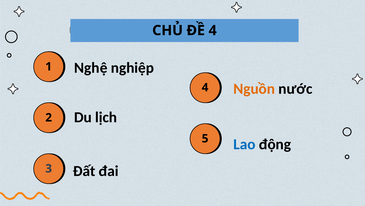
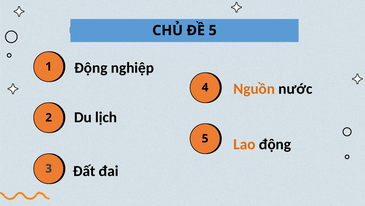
ĐỀ 4: 4 -> 5 (213, 30)
Nghệ: Nghệ -> Động (91, 68)
Lao colour: blue -> orange (244, 144)
